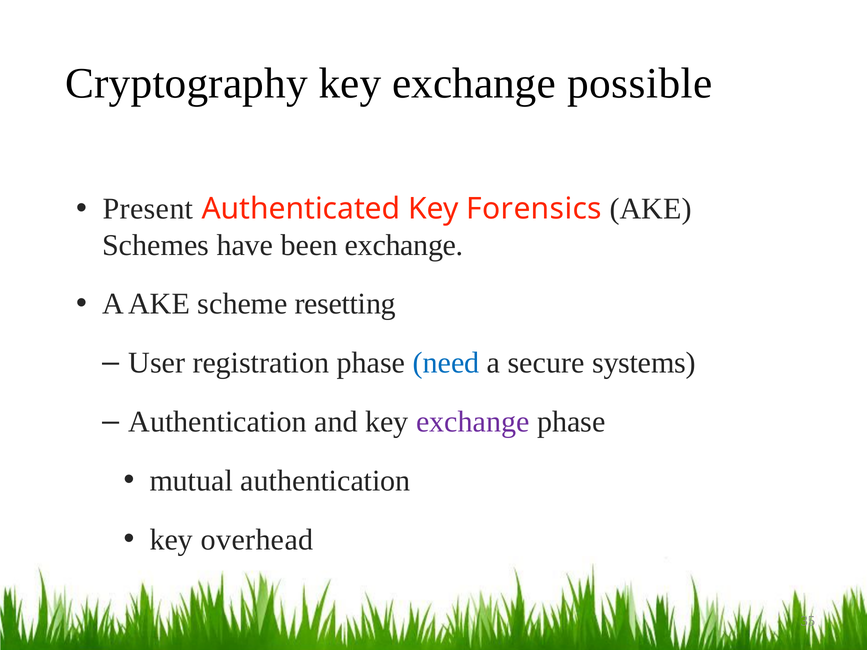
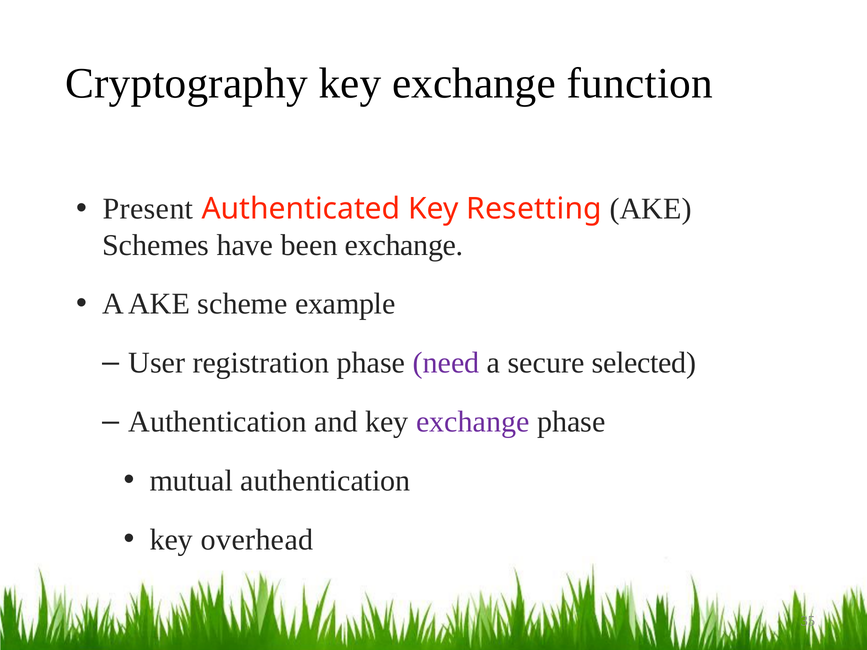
possible: possible -> function (640, 83)
Forensics: Forensics -> Resetting (534, 209)
resetting: resetting -> example (345, 304)
need colour: blue -> purple (446, 363)
systems: systems -> selected (644, 363)
